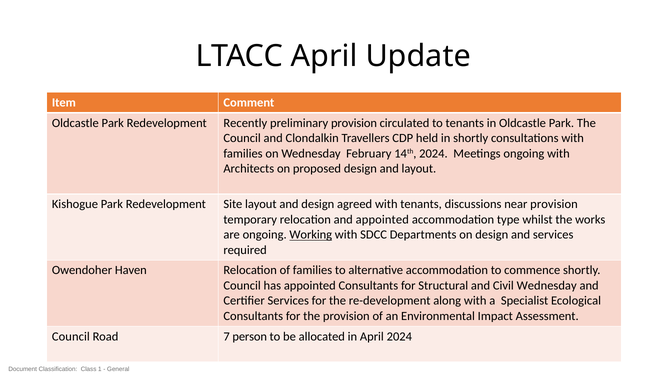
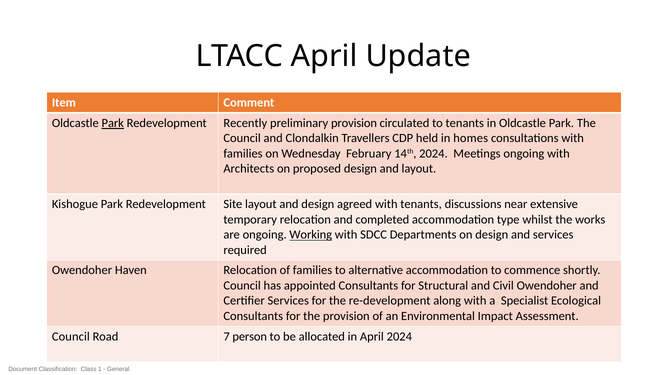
Park underline: none -> present (113, 123)
in shortly: shortly -> homes (471, 138)
near provision: provision -> extensive (554, 204)
and appointed: appointed -> completed (382, 220)
Civil Wednesday: Wednesday -> Owendoher (547, 286)
